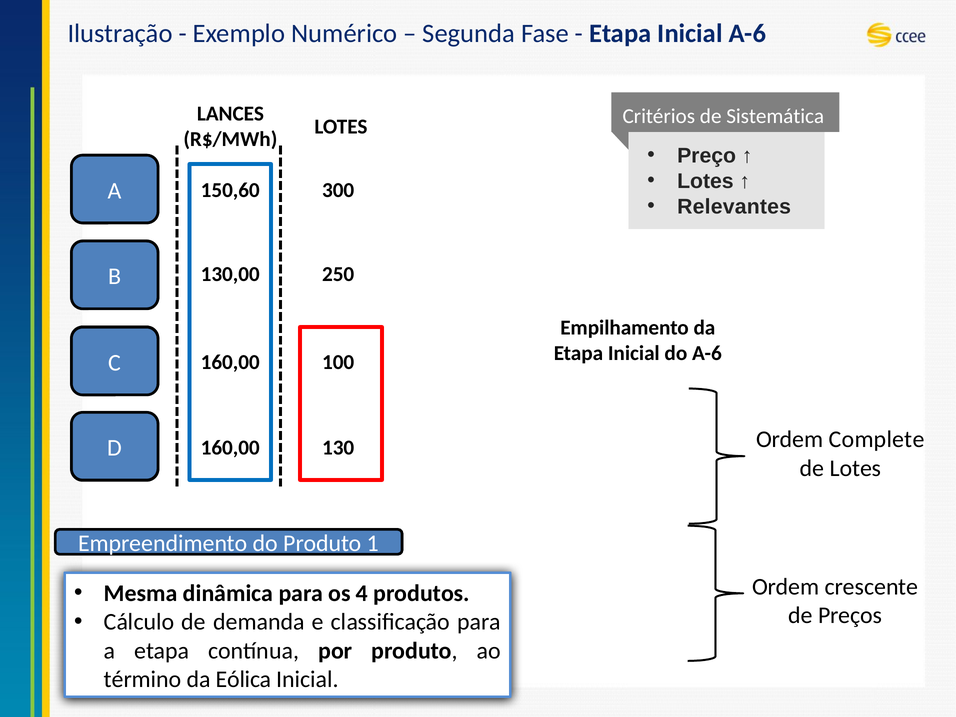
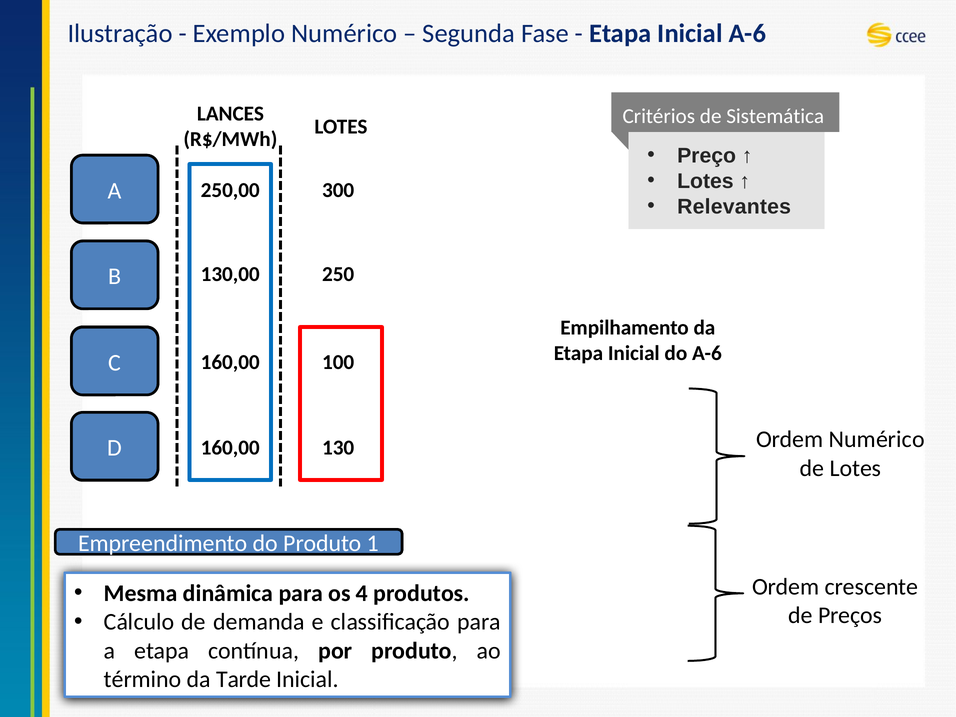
150,60: 150,60 -> 250,00 (230, 190)
Ordem Complete: Complete -> Numérico (877, 440)
Eólica: Eólica -> Tarde (244, 679)
